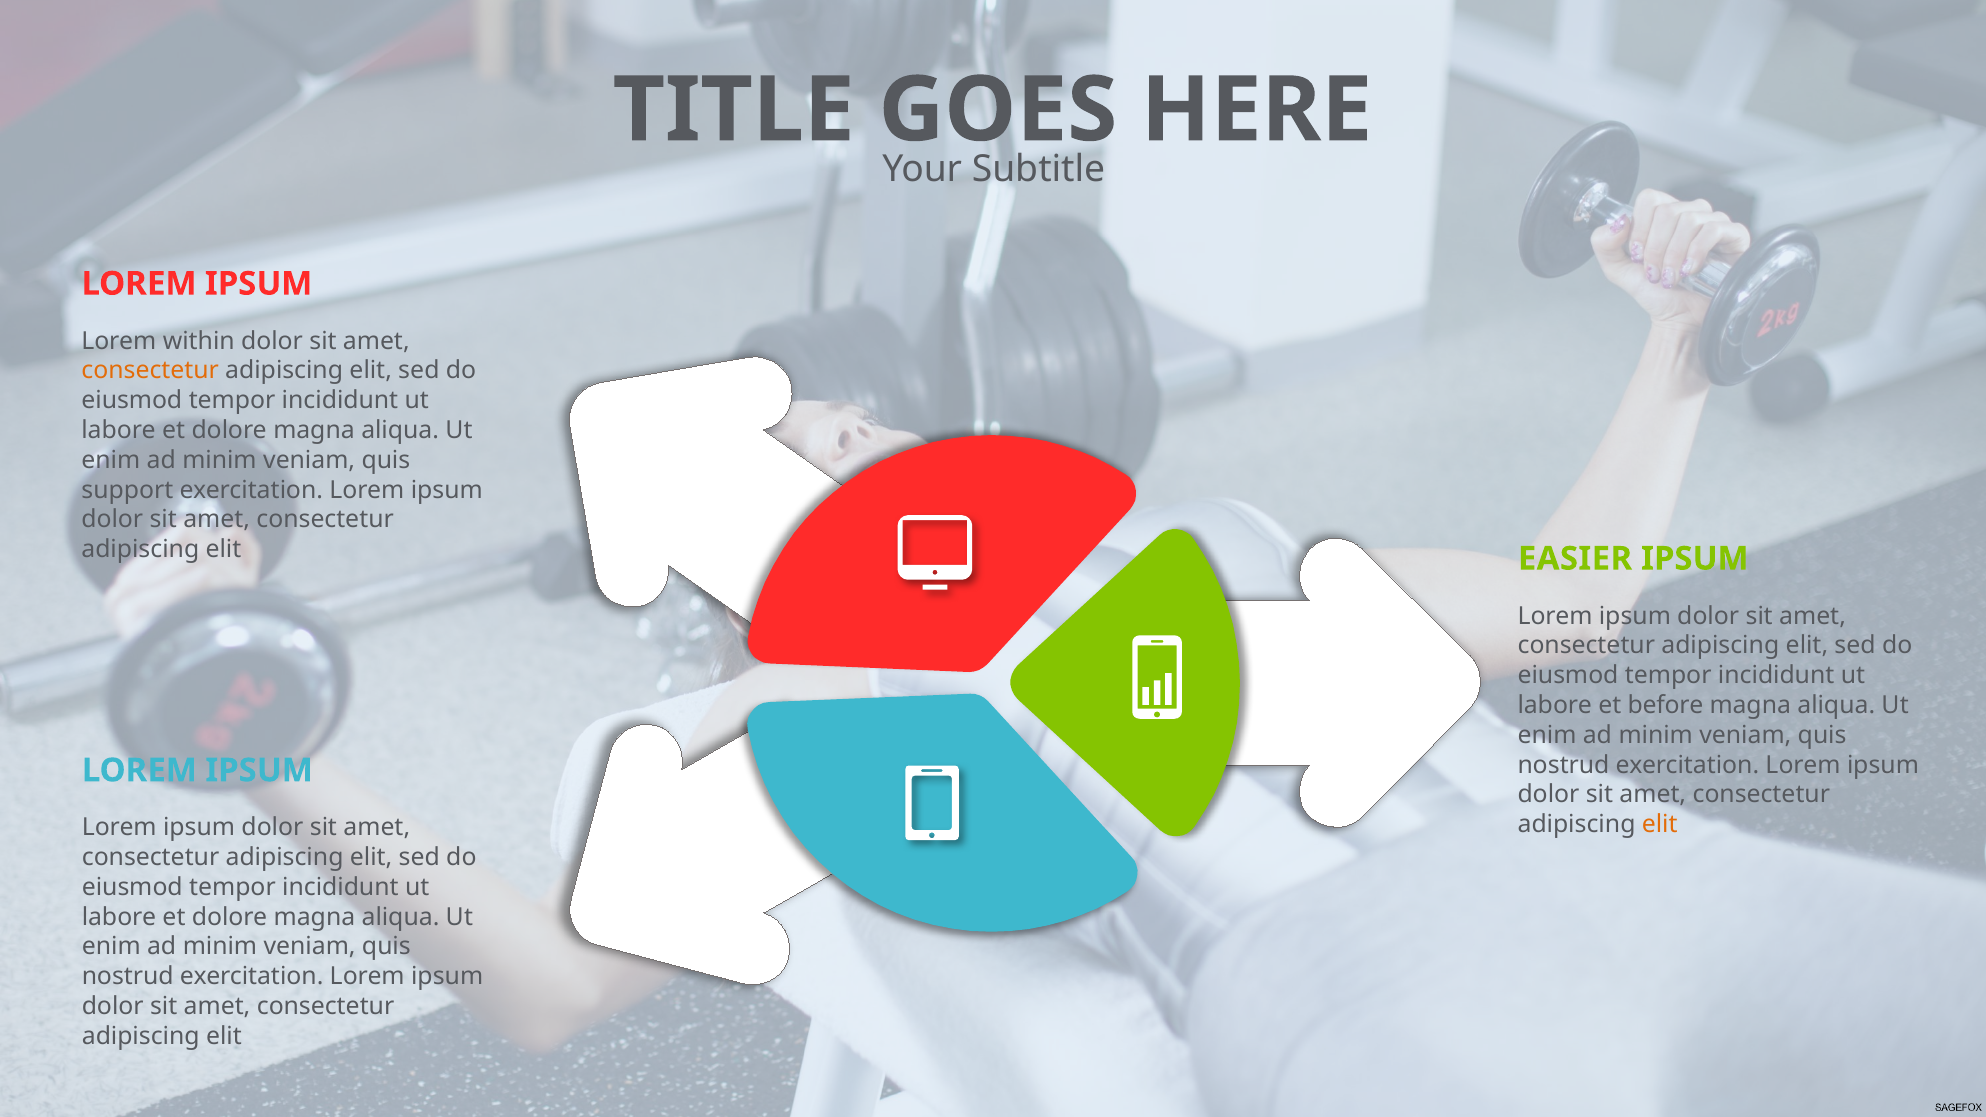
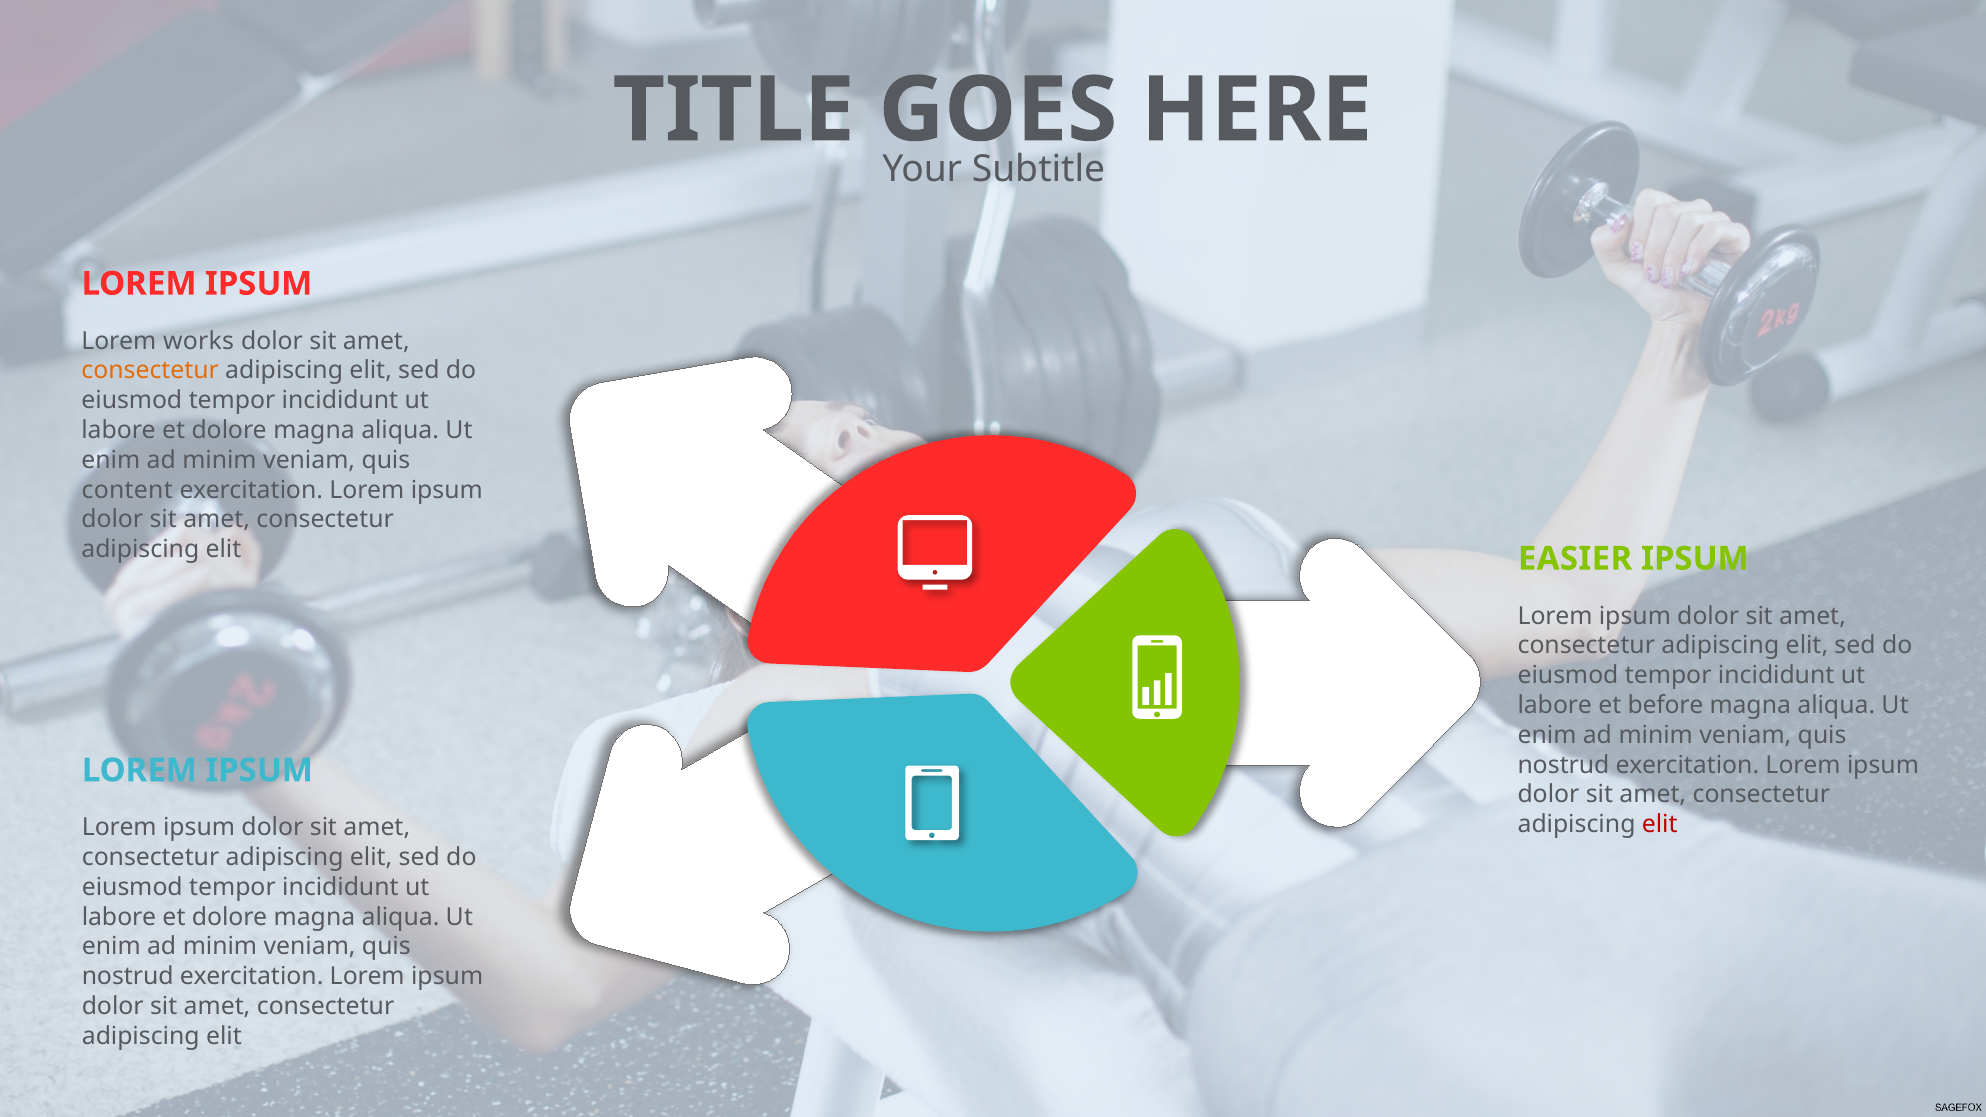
within: within -> works (199, 341)
support: support -> content (127, 490)
elit colour: orange -> red (1660, 825)
